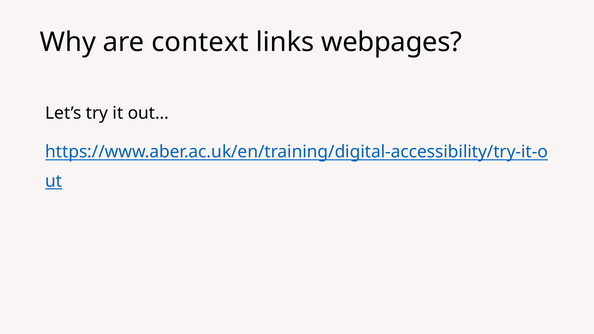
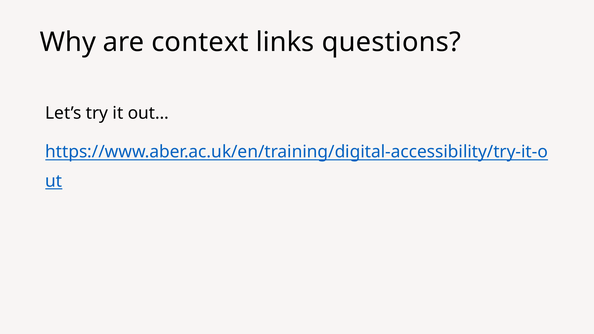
webpages: webpages -> questions (391, 42)
